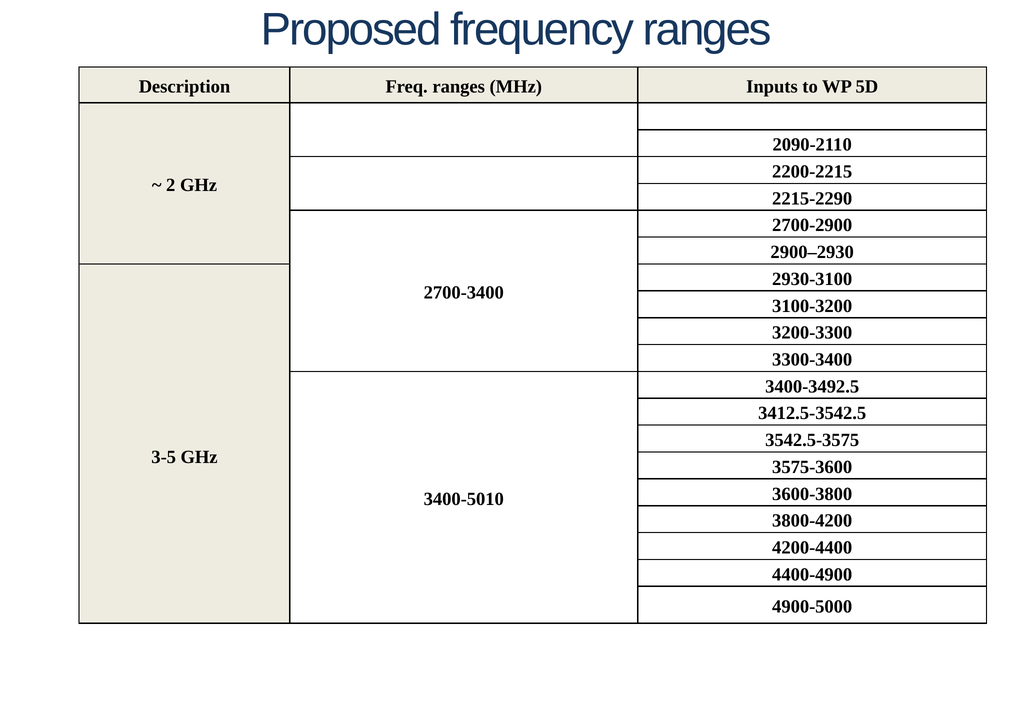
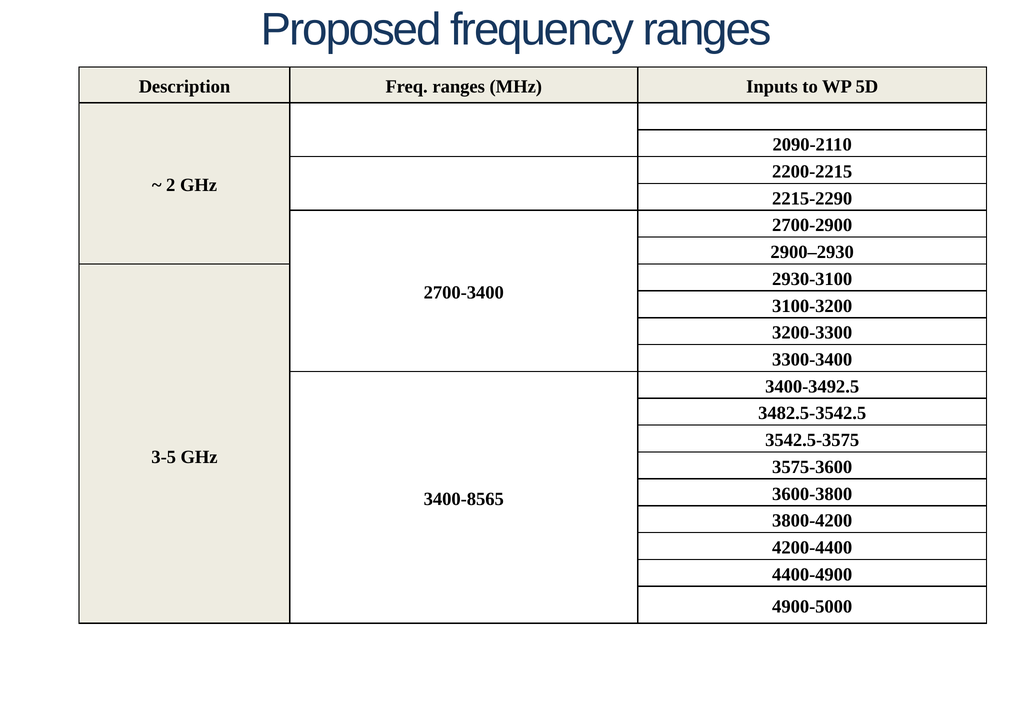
3412.5-3542.5: 3412.5-3542.5 -> 3482.5-3542.5 (812, 413)
3400-5010: 3400-5010 -> 3400-8565 (464, 499)
